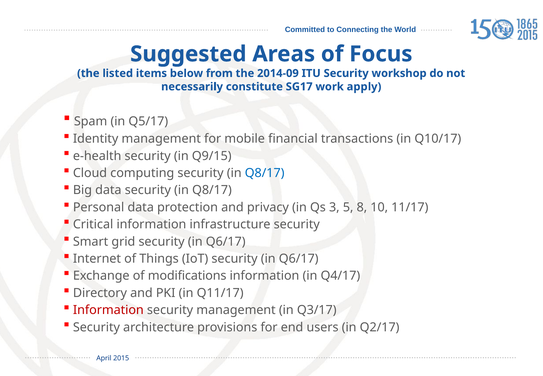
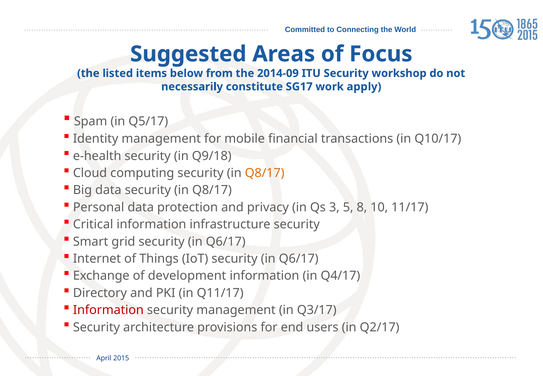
Q9/15: Q9/15 -> Q9/18 (212, 156)
Q8/17 colour: blue -> orange (265, 173)
modifications: modifications -> development (187, 276)
